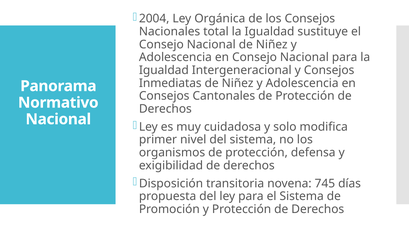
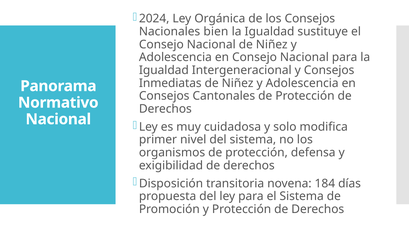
2004: 2004 -> 2024 (154, 19)
total: total -> bien (216, 32)
745: 745 -> 184 (325, 184)
